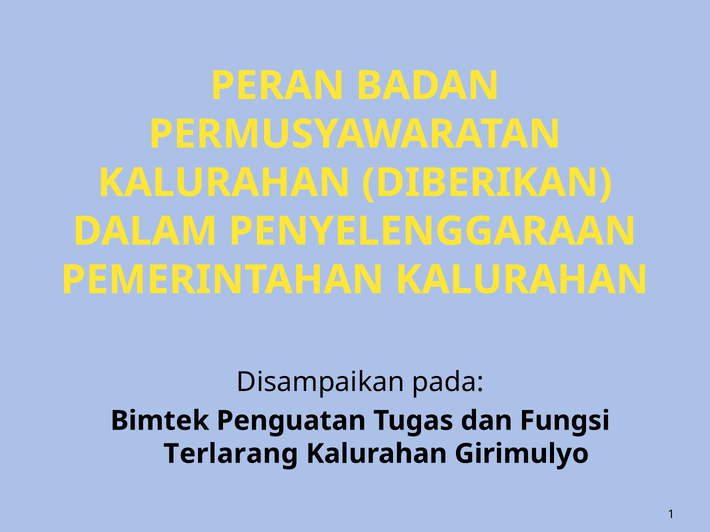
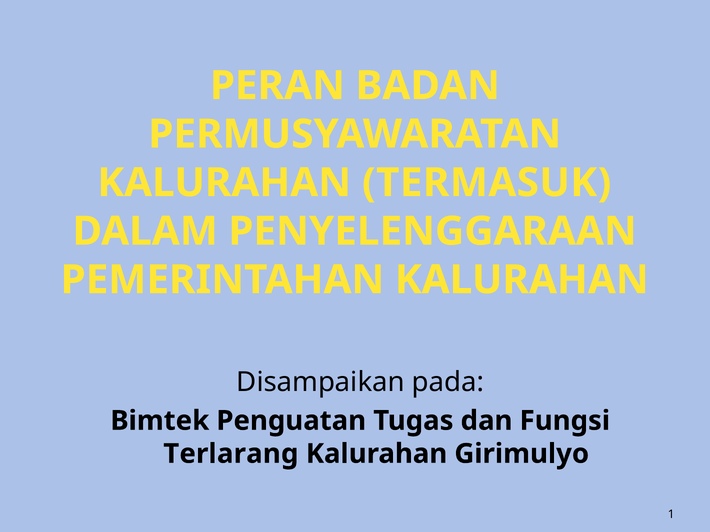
DIBERIKAN: DIBERIKAN -> TERMASUK (487, 183)
